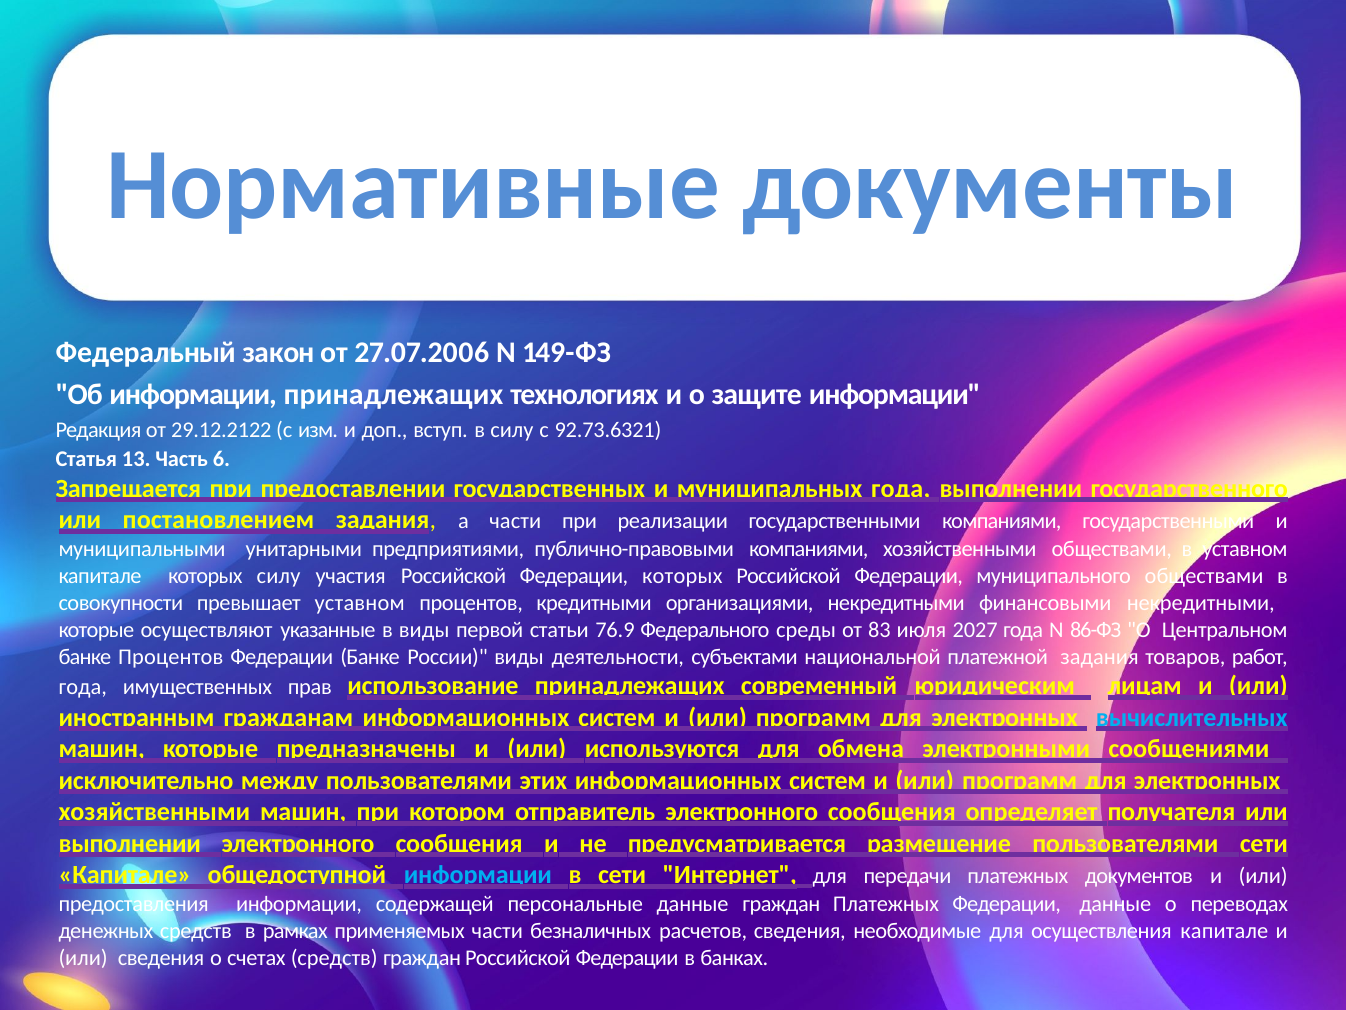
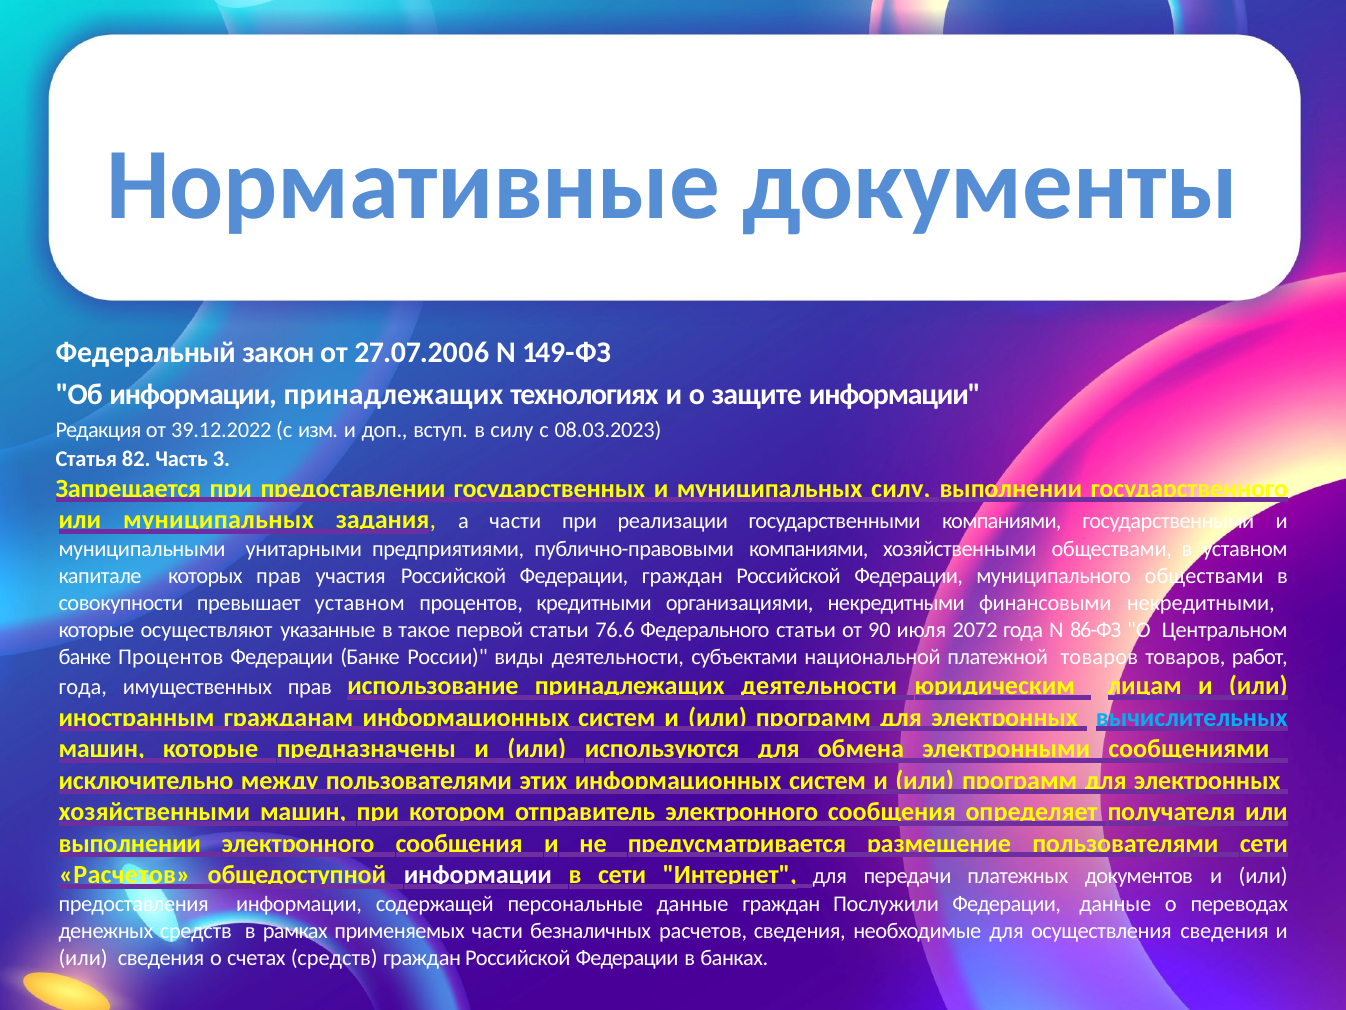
29.12.2122: 29.12.2122 -> 39.12.2022 (221, 430)
92.73.6321: 92.73.6321 -> 08.03.2023 (608, 430)
13: 13 -> 82 (136, 459)
6: 6 -> 3 (221, 459)
муниципальных года: года -> силу (901, 488)
или постановлением: постановлением -> муниципальных (218, 520)
которых силу: силу -> прав (279, 576)
Федерации которых: которых -> граждан (682, 576)
в виды: виды -> такое (424, 630)
76.9: 76.9 -> 76.6 (615, 630)
Федерального среды: среды -> статьи (806, 630)
83: 83 -> 90 (879, 630)
2027: 2027 -> 2072 (975, 630)
платежной задания: задания -> товаров (1099, 656)
принадлежащих современный: современный -> деятельности (819, 686)
Капитале: Капитале -> Расчетов (125, 874)
информации colour: light blue -> white (478, 874)
граждан Платежных: Платежных -> Послужили (886, 903)
осуществления капитале: капитале -> сведения (1225, 930)
